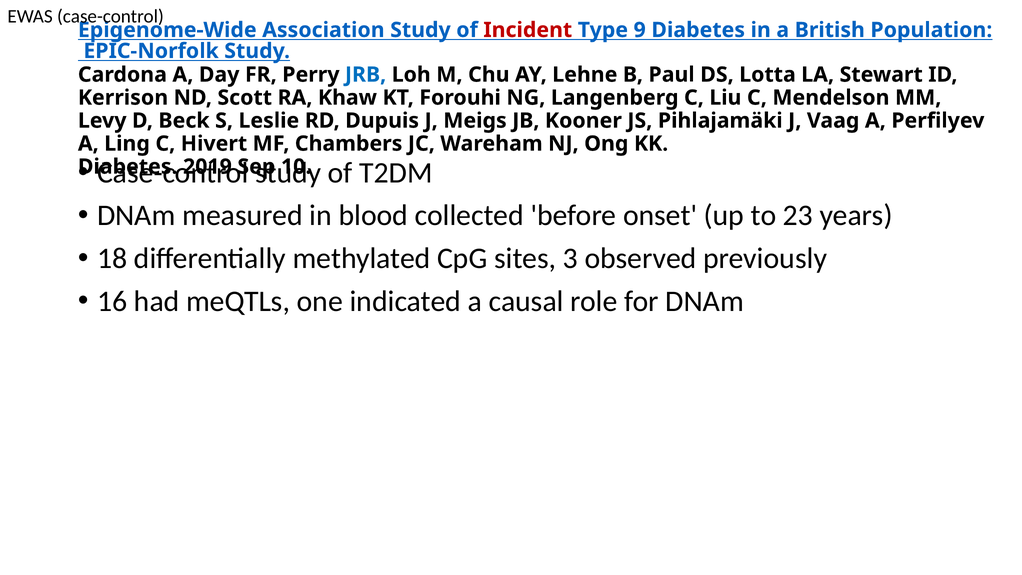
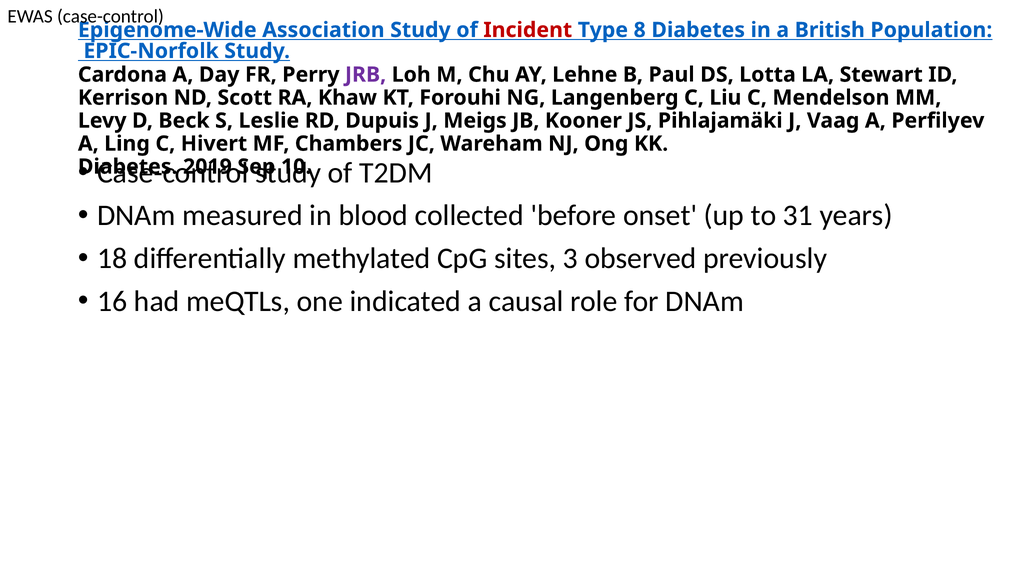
9: 9 -> 8 (640, 30)
JRB colour: blue -> purple (366, 75)
23: 23 -> 31 (798, 216)
